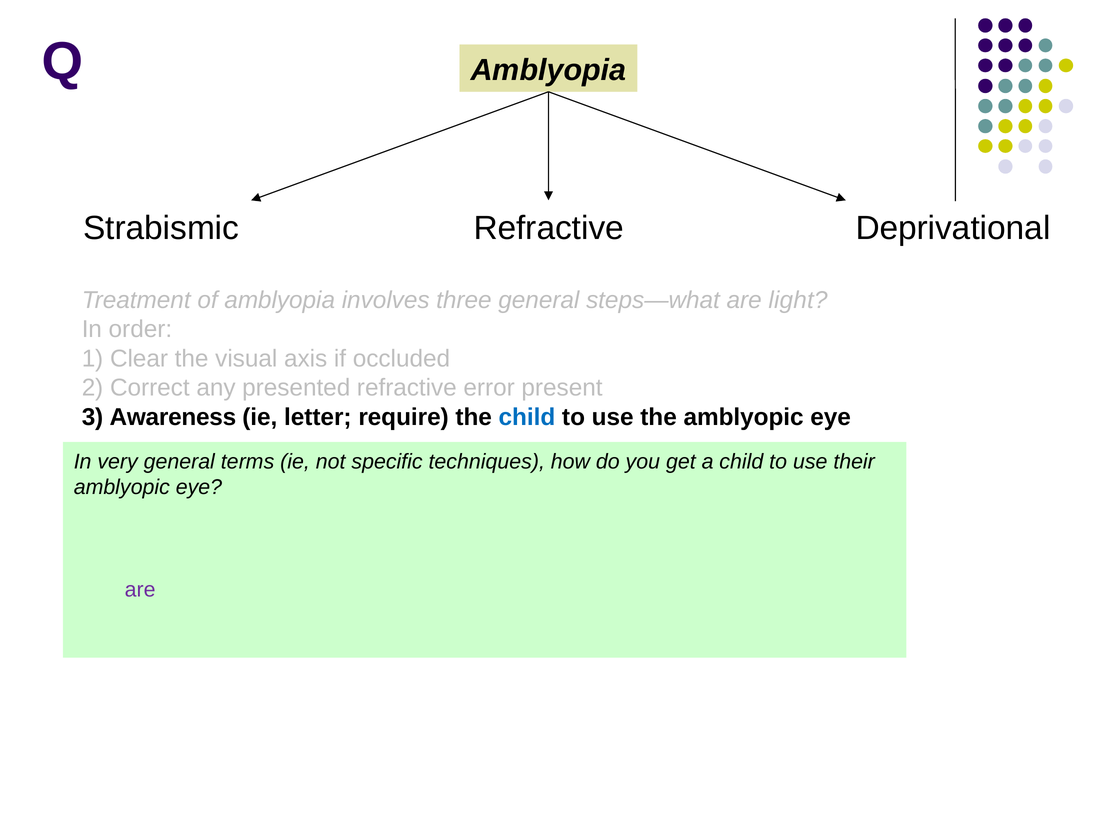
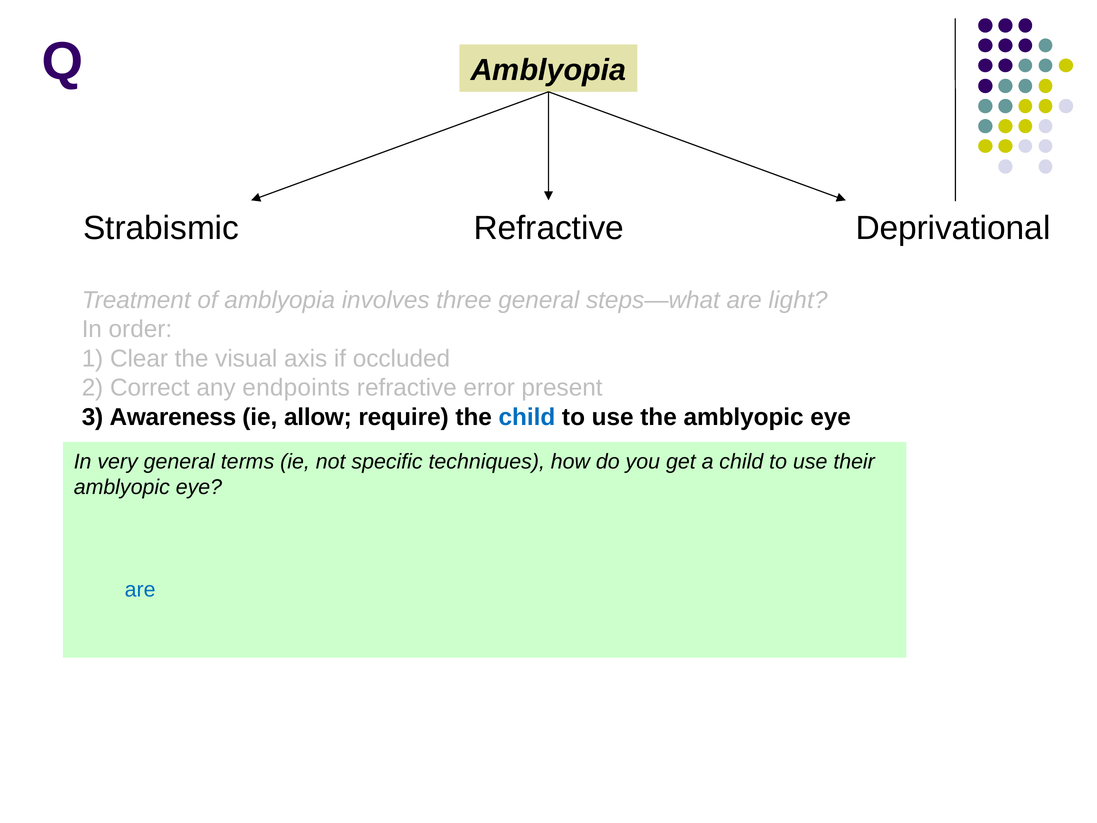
presented: presented -> endpoints (296, 388)
letter: letter -> allow (318, 417)
are colour: purple -> blue (140, 590)
